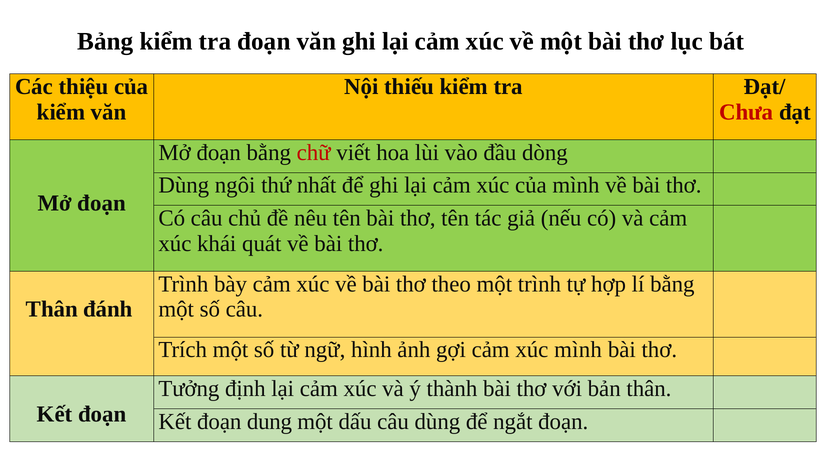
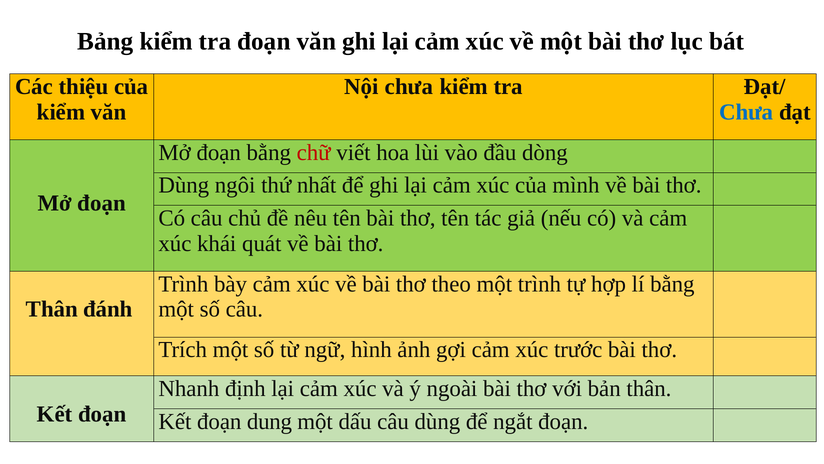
Nội thiếu: thiếu -> chưa (409, 87)
Chưa colour: red -> blue (746, 112)
xúc mình: mình -> trước (578, 349)
Tưởng: Tưởng -> Nhanh (189, 388)
thành: thành -> ngoài (452, 388)
